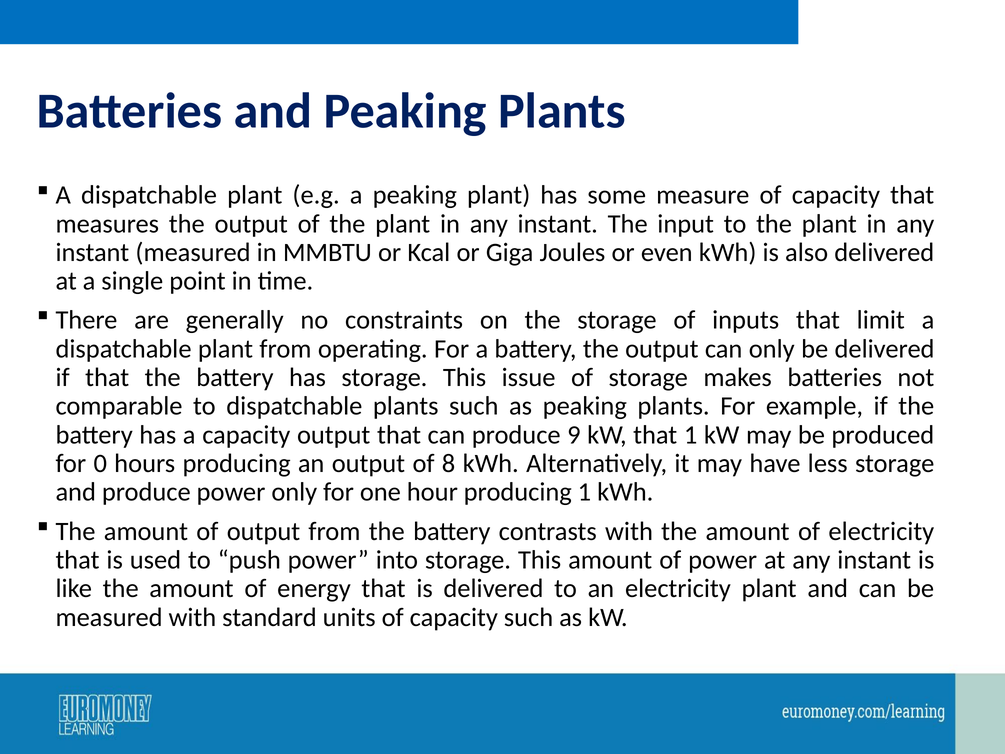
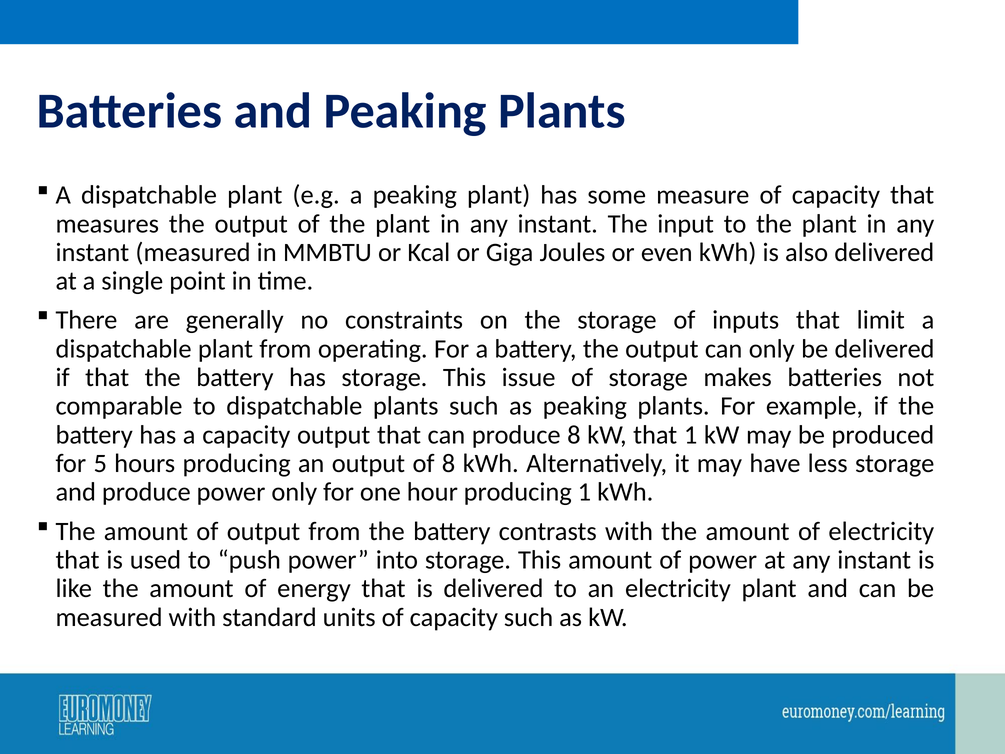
produce 9: 9 -> 8 (574, 435)
0: 0 -> 5 (100, 463)
